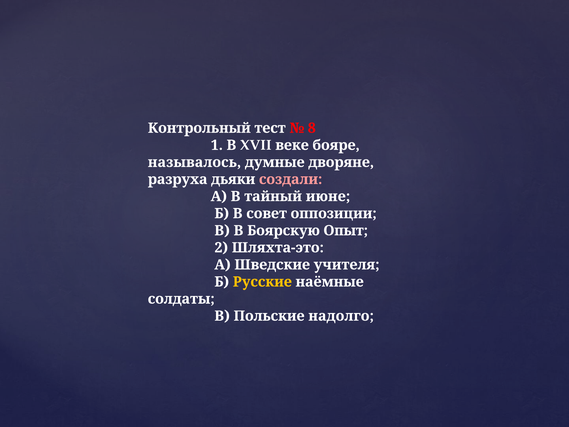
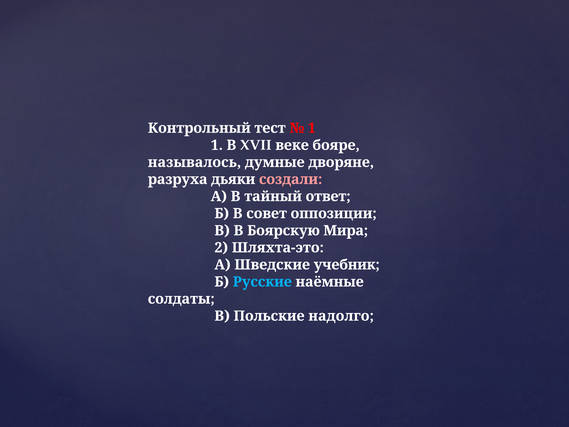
8: 8 -> 1 (312, 128)
июне: июне -> ответ (328, 196)
Опыт: Опыт -> Мира (346, 230)
учителя: учителя -> учебник (347, 265)
Русские colour: yellow -> light blue (262, 282)
